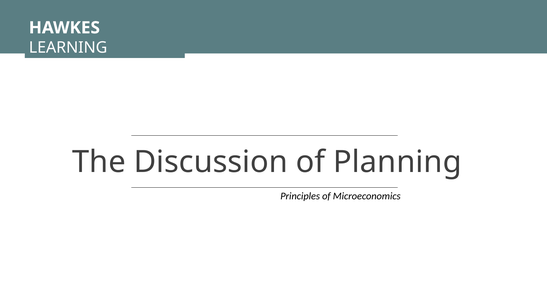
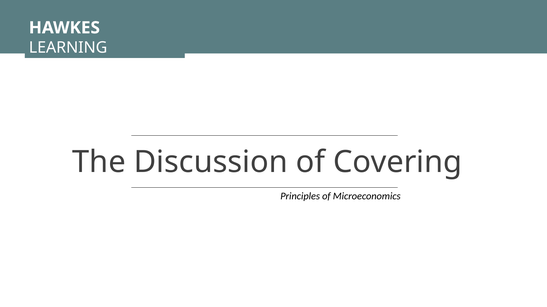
Planning: Planning -> Covering (398, 162)
